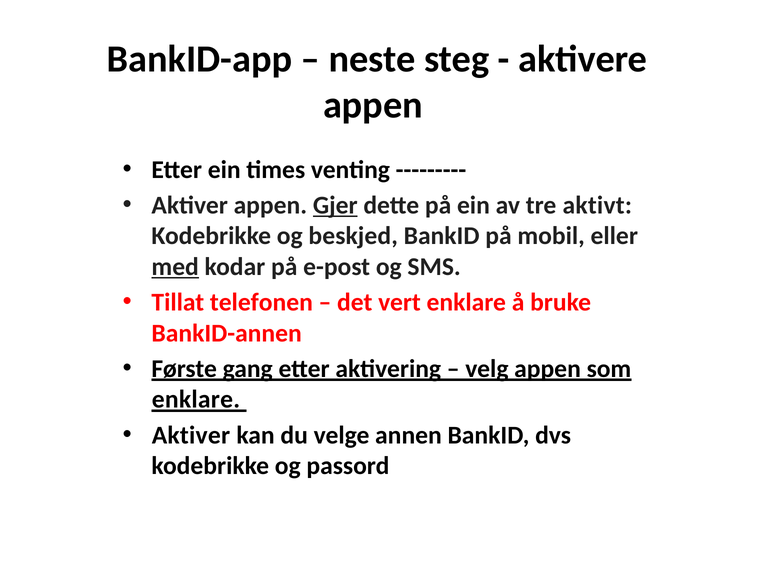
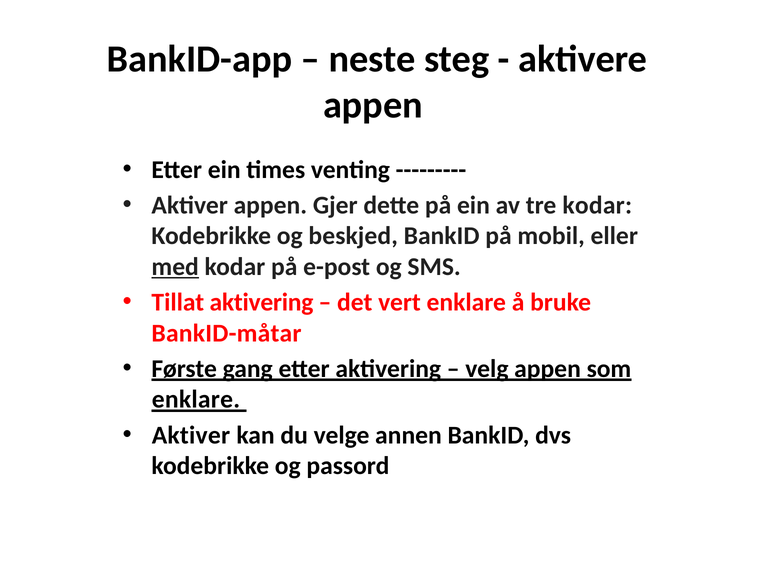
Gjer underline: present -> none (335, 205)
tre aktivt: aktivt -> kodar (597, 205)
Tillat telefonen: telefonen -> aktivering (262, 303)
BankID-annen: BankID-annen -> BankID-måtar (227, 333)
